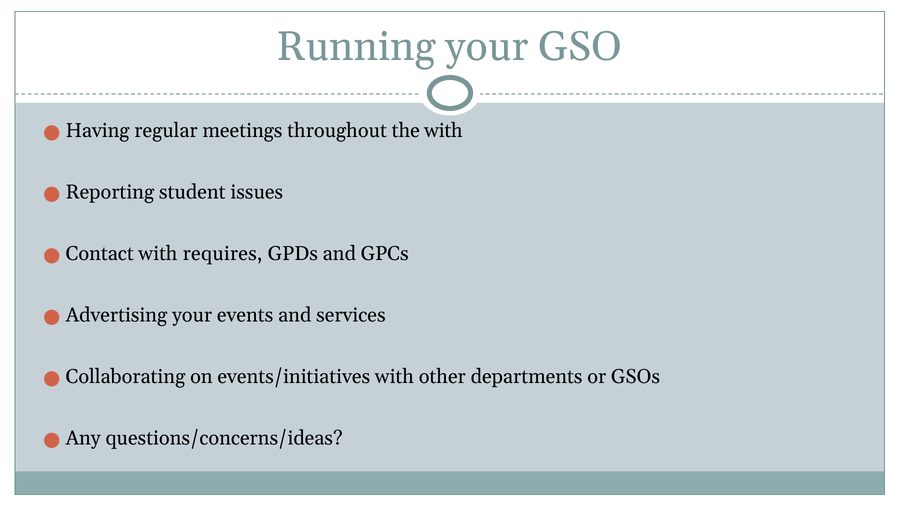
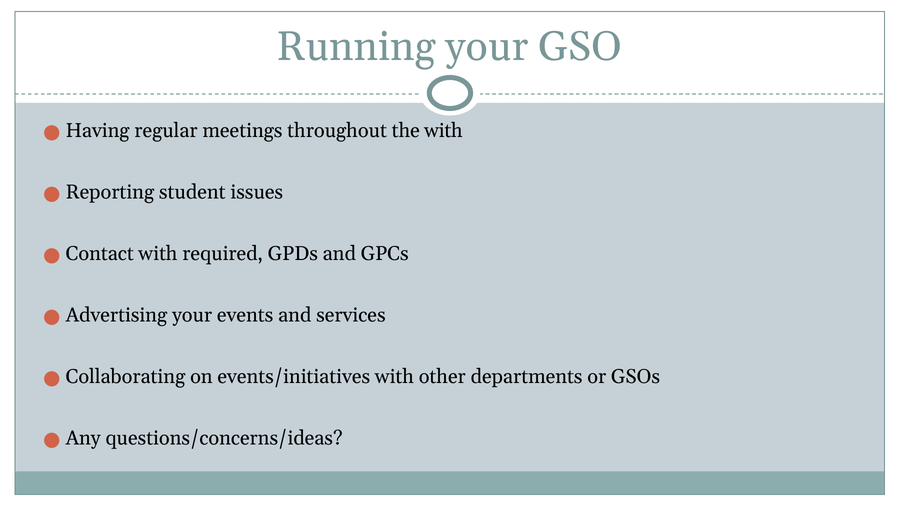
requires: requires -> required (223, 254)
